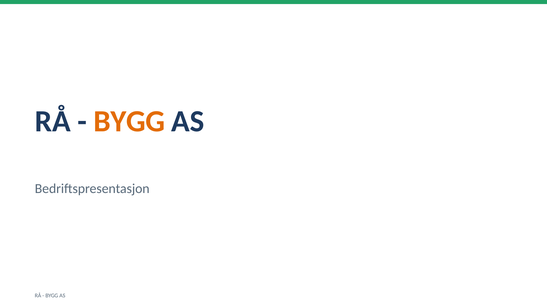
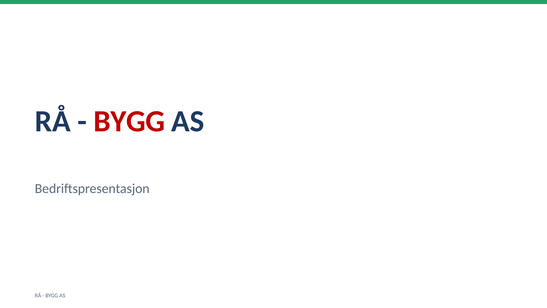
BYGG colour: orange -> red (129, 121)
